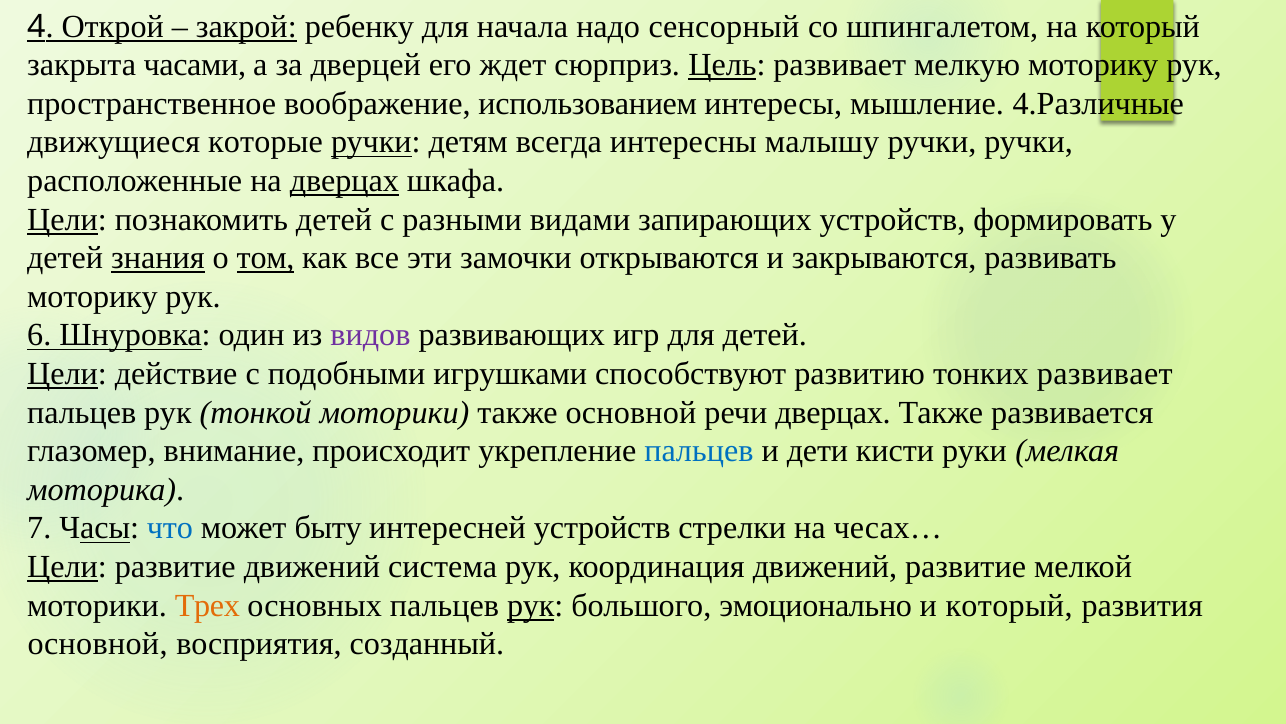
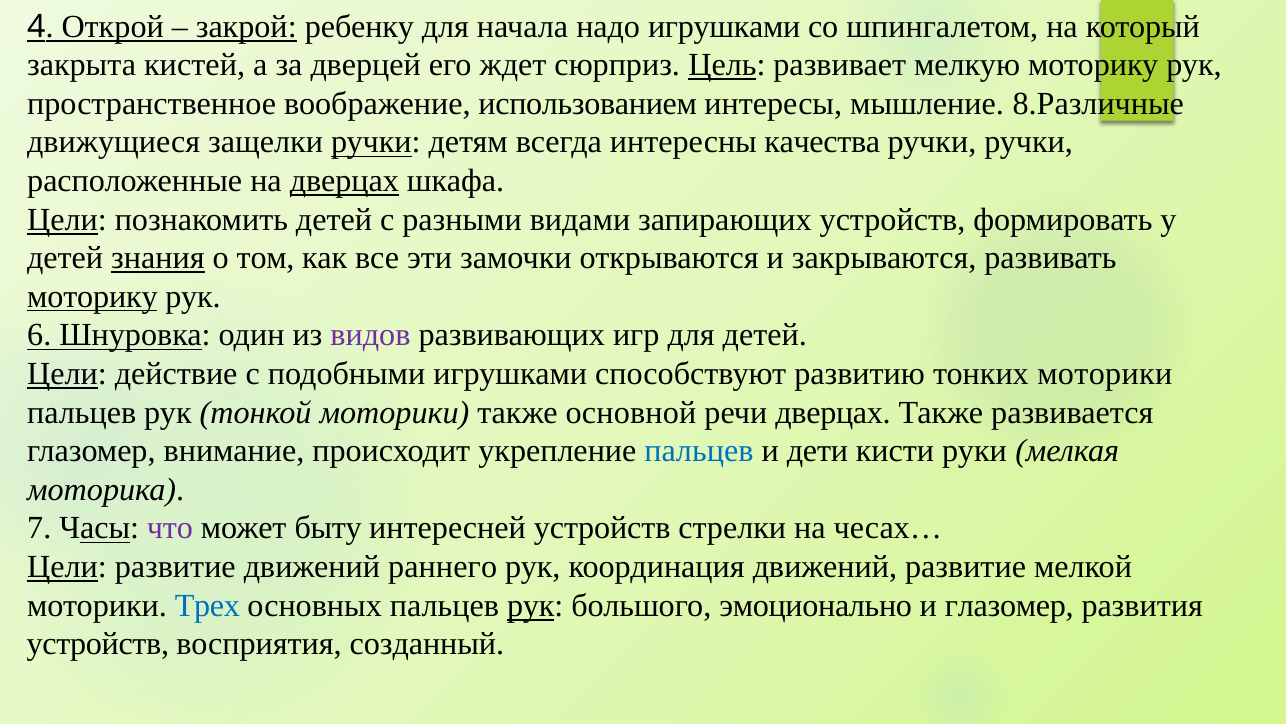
надо сенсорный: сенсорный -> игрушками (724, 26)
часами: часами -> кистей (195, 65)
4.Различные: 4.Различные -> 8.Различные (1098, 104)
которые: которые -> защелки (266, 142)
малышу: малышу -> качества (822, 142)
том underline: present -> none (266, 258)
моторику underline: none -> present (92, 296)
тонких развивает: развивает -> моторики (1105, 374)
что colour: blue -> purple (170, 528)
система: система -> раннего (443, 566)
Трех colour: orange -> blue (207, 605)
и который: который -> глазомер (1009, 605)
основной: основной -> устройств (98, 644)
